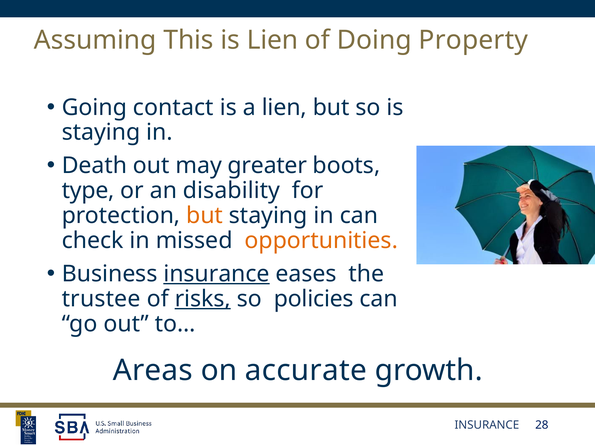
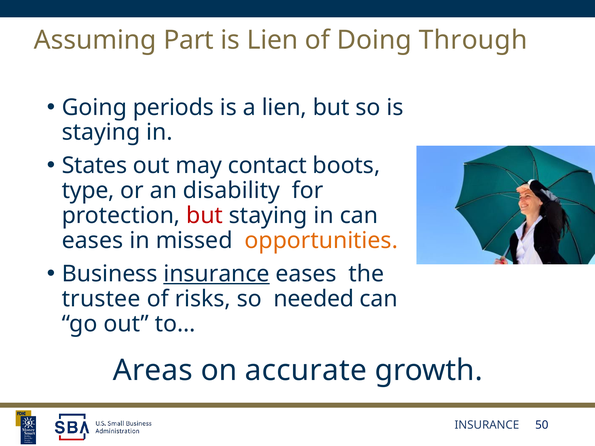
This: This -> Part (189, 40)
Property: Property -> Through (473, 40)
contact: contact -> periods (173, 107)
Death: Death -> States (94, 166)
greater: greater -> contact (267, 166)
but colour: orange -> red (205, 216)
check: check -> eases (93, 241)
risks underline: present -> none (203, 299)
policies: policies -> needed (314, 299)
28: 28 -> 50 (542, 425)
